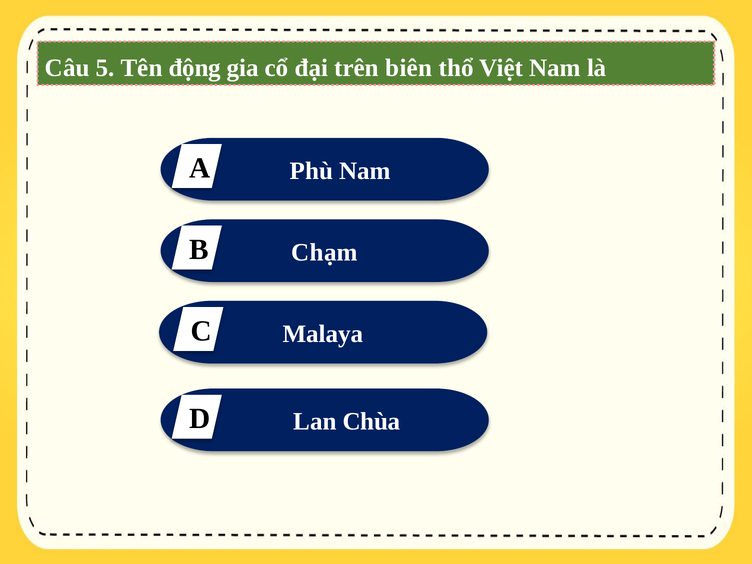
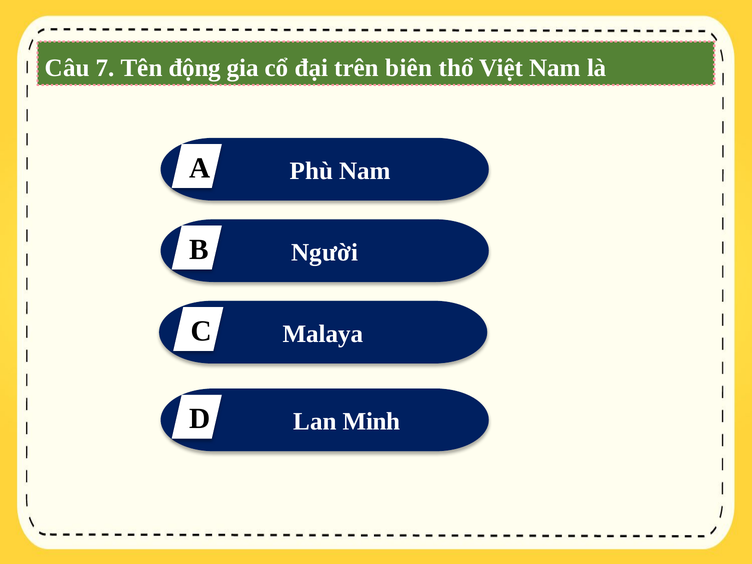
5: 5 -> 7 (105, 68)
Chạm: Chạm -> Người (325, 252)
Chùa: Chùa -> Minh (371, 422)
